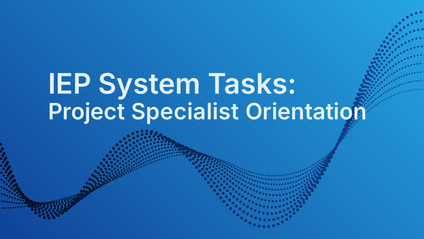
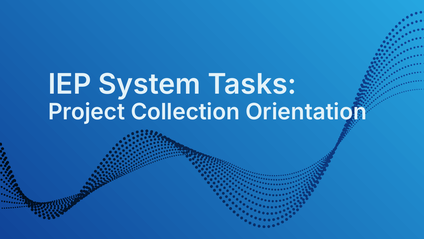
Specialist: Specialist -> Collection (185, 112)
